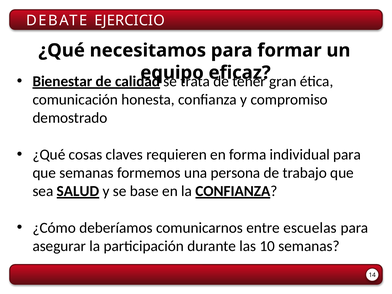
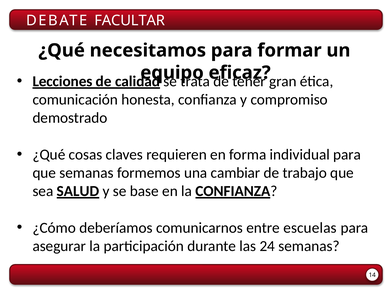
EJERCICIO: EJERCICIO -> FACULTAR (130, 21)
Bienestar: Bienestar -> Lecciones (62, 81)
persona: persona -> cambiar (235, 173)
10: 10 -> 24 (267, 246)
